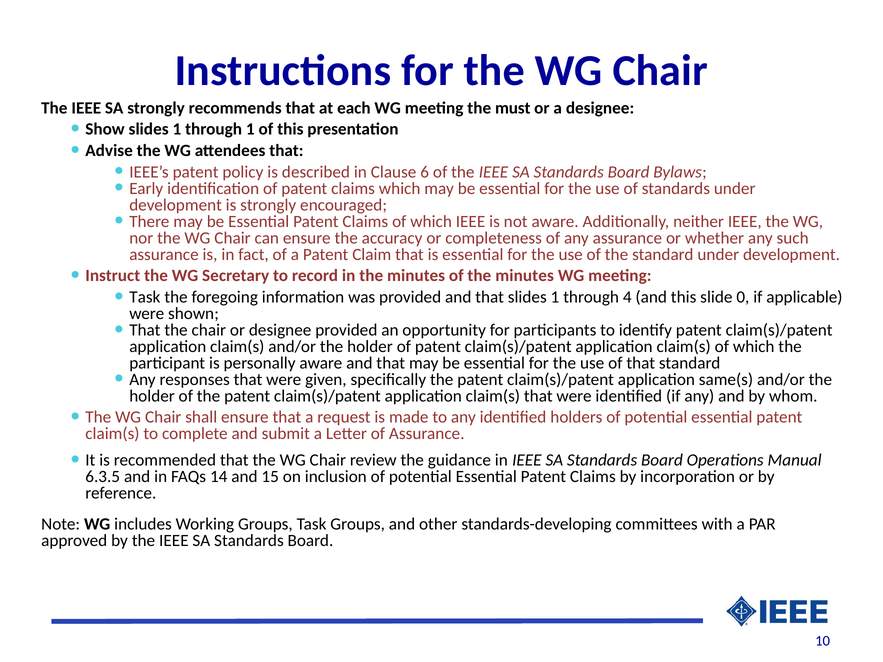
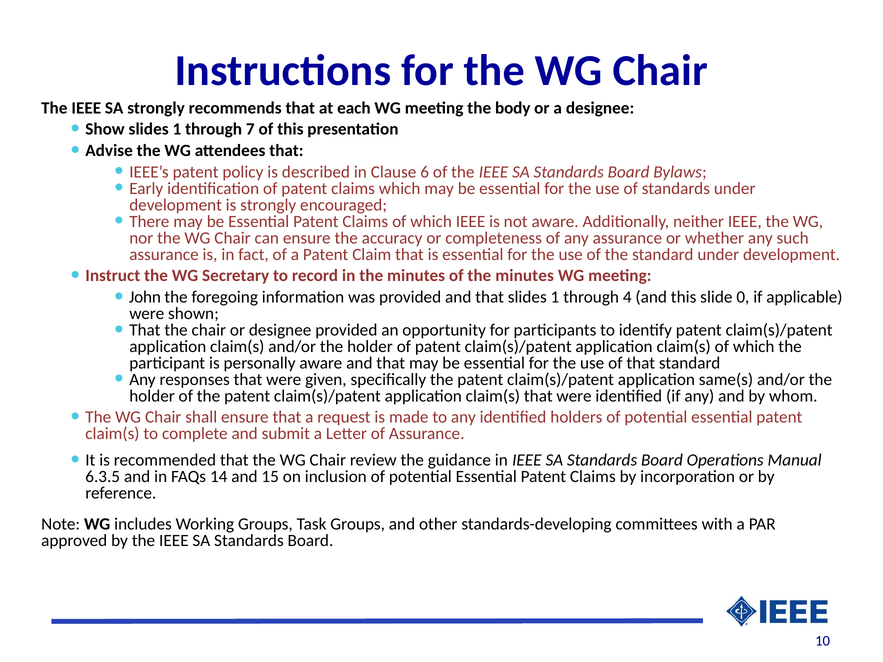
must: must -> body (513, 108)
through 1: 1 -> 7 (250, 129)
Task: Task -> John (145, 297)
